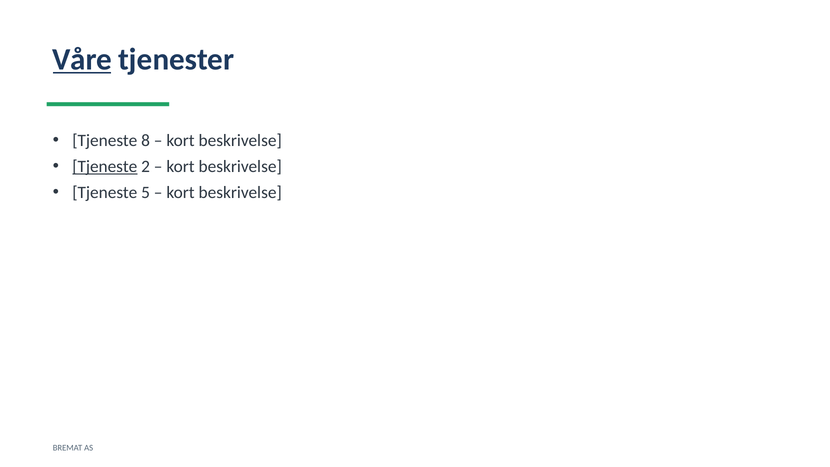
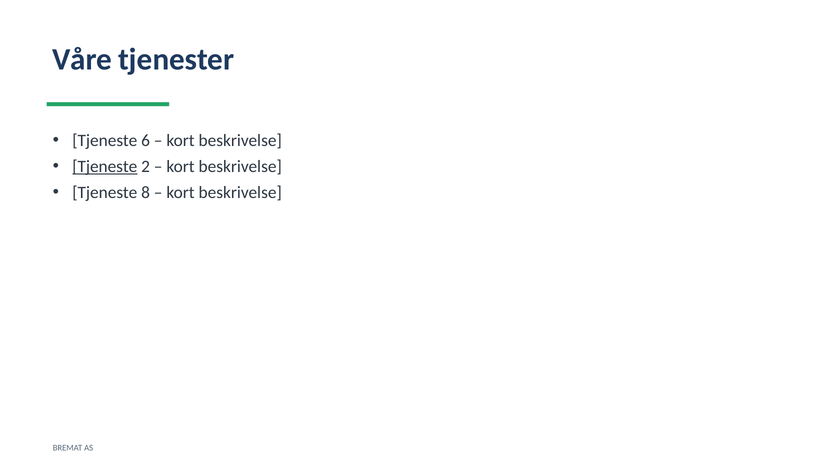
Våre underline: present -> none (82, 59)
8: 8 -> 6 (146, 141)
5: 5 -> 8 (146, 192)
